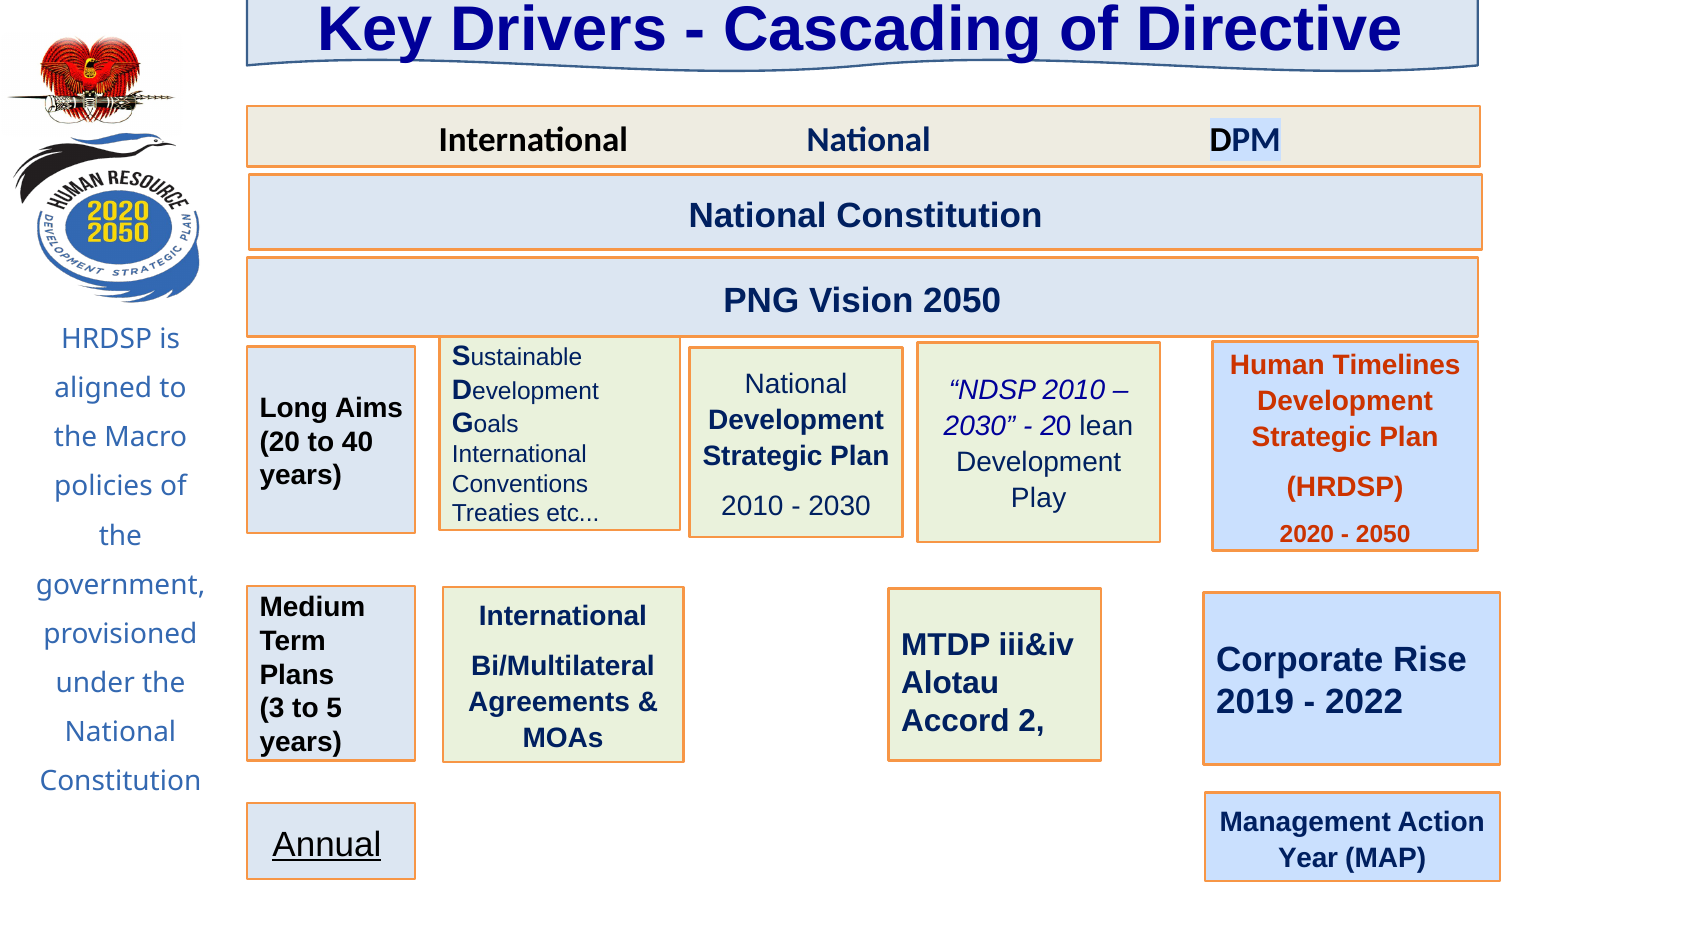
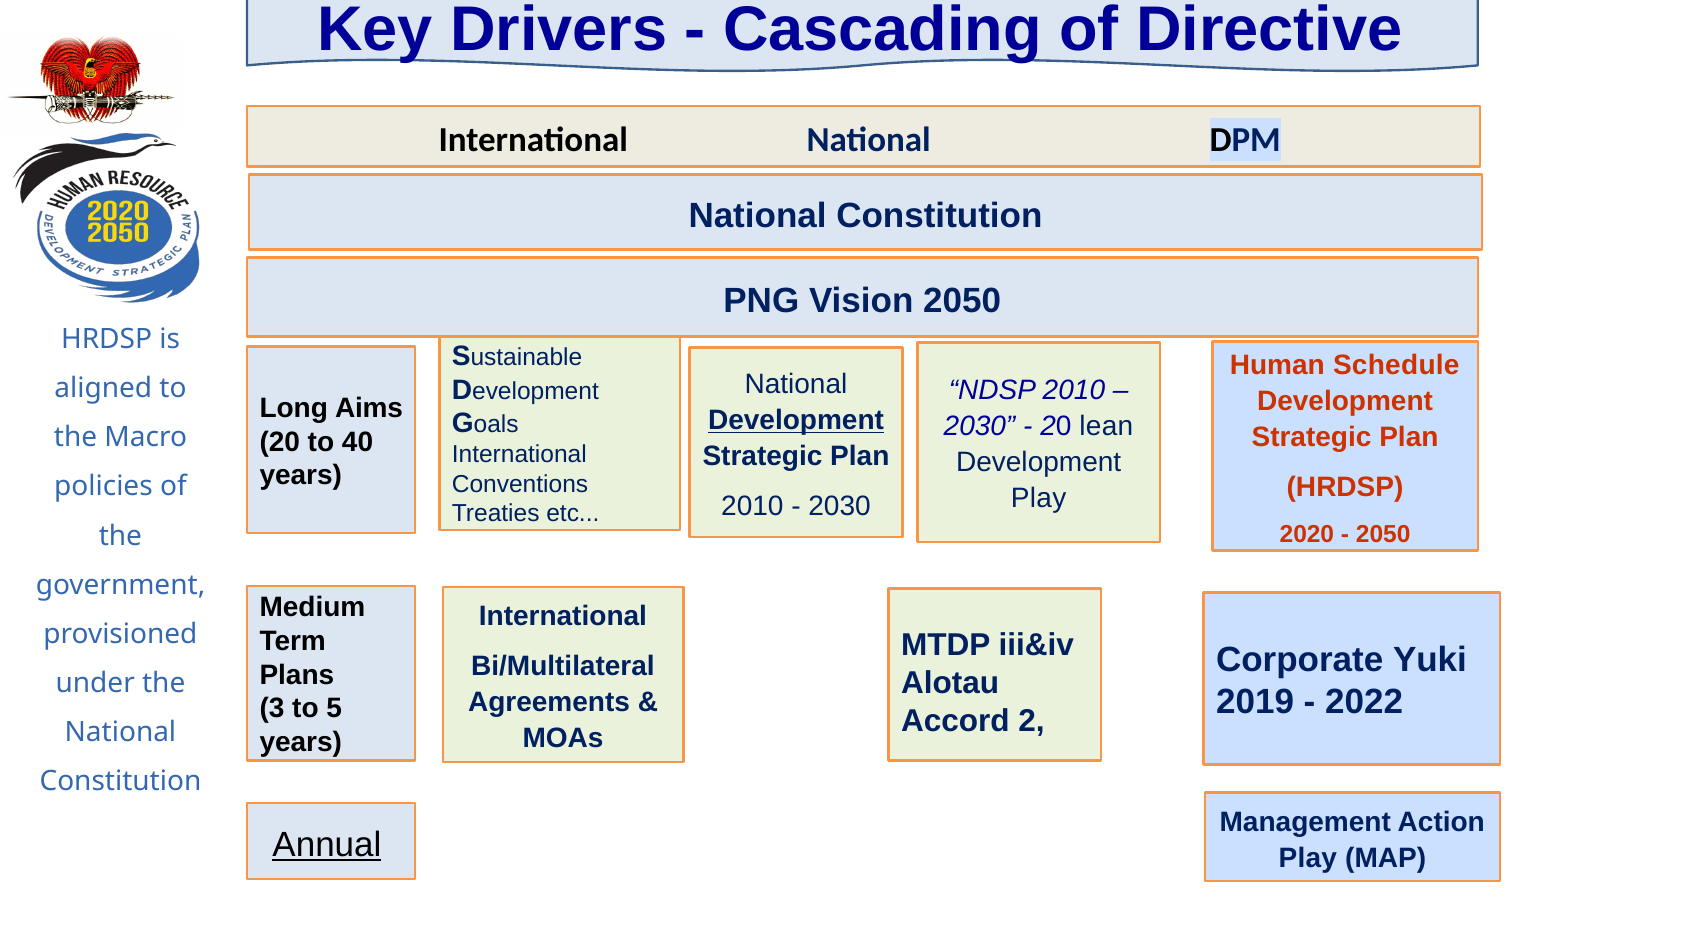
Timelines: Timelines -> Schedule (1396, 365)
Development underline: none -> present (796, 420)
Rise: Rise -> Yuki (1430, 660)
Year: Year -> Play (1308, 858)
